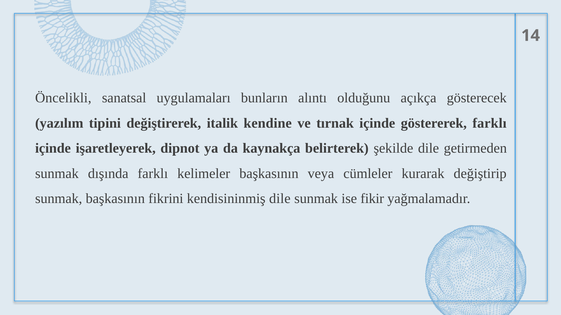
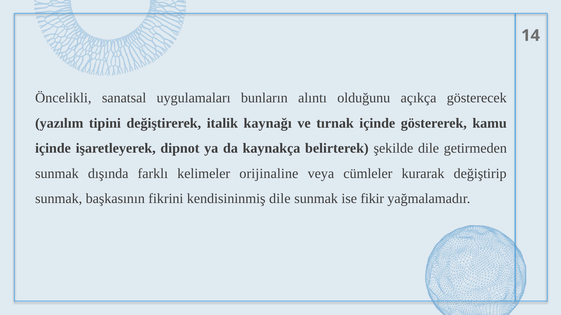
kendine: kendine -> kaynağı (268, 123)
göstererek farklı: farklı -> kamu (490, 123)
kelimeler başkasının: başkasının -> orijinaline (269, 174)
